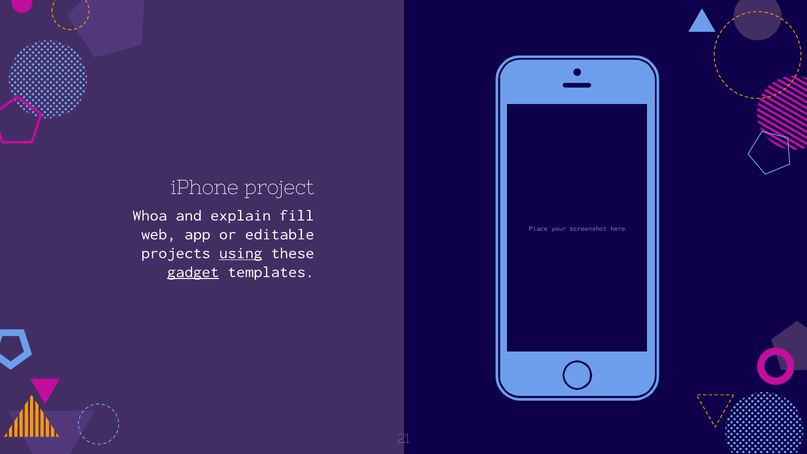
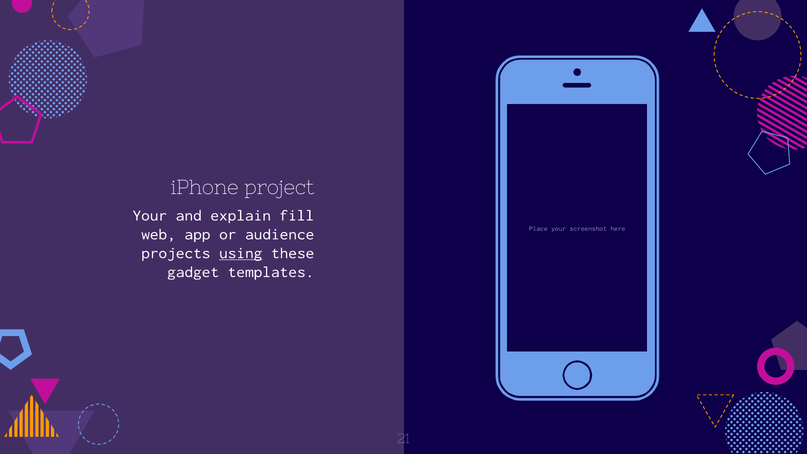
Whoa: Whoa -> Your (150, 215)
editable: editable -> audience (280, 234)
gadget underline: present -> none (193, 272)
